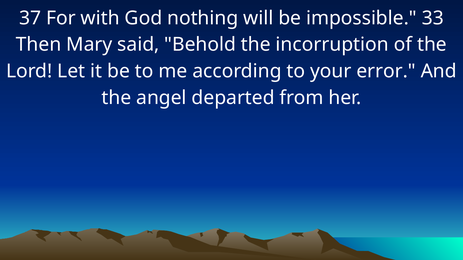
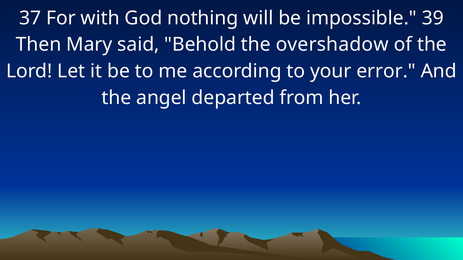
33: 33 -> 39 (433, 18)
incorruption: incorruption -> overshadow (332, 45)
